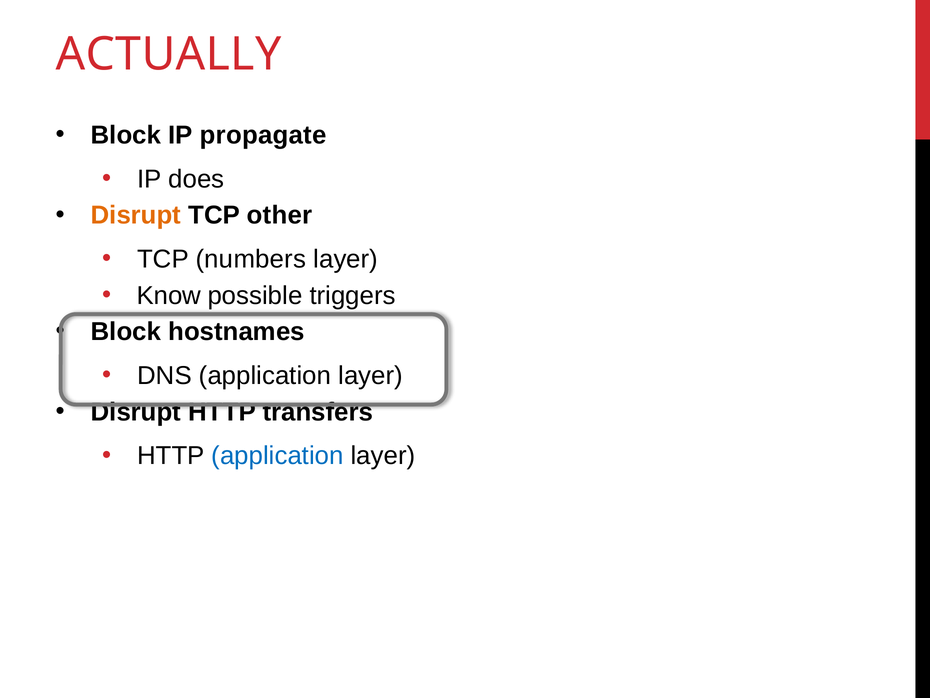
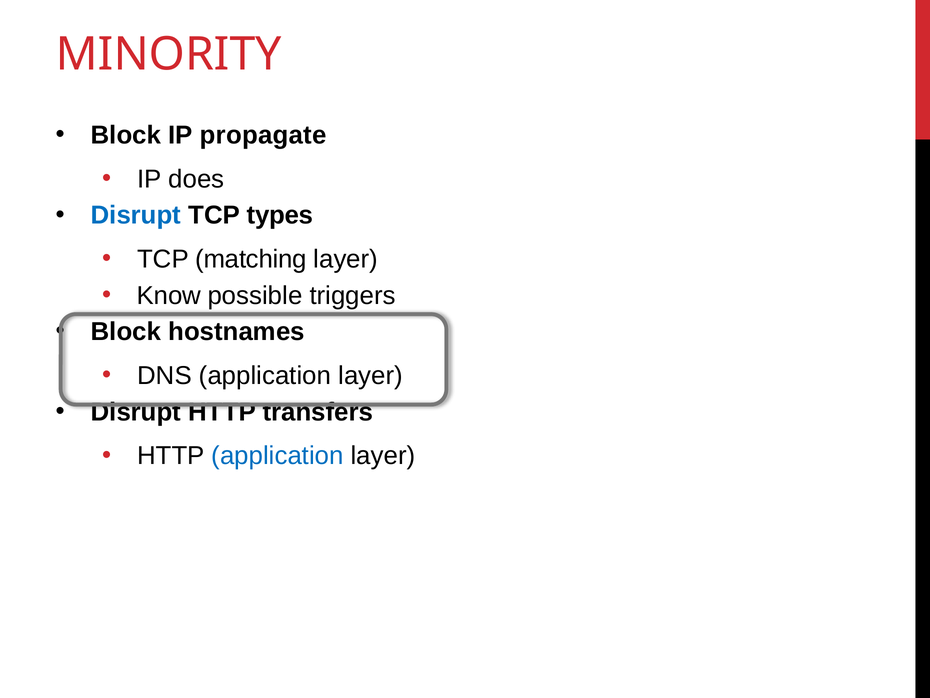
ACTUALLY: ACTUALLY -> MINORITY (169, 55)
Disrupt colour: orange -> blue (136, 215)
other: other -> types (280, 215)
numbers: numbers -> matching (251, 259)
